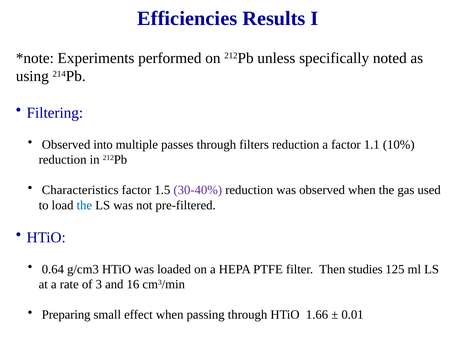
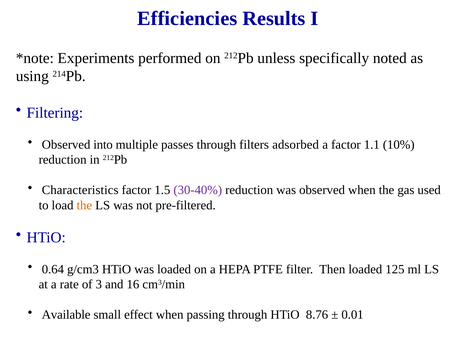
filters reduction: reduction -> adsorbed (296, 144)
the colour: blue -> orange (84, 205)
Then studies: studies -> loaded (365, 269)
Preparing: Preparing -> Available (66, 315)
1.66: 1.66 -> 8.76 (317, 315)
